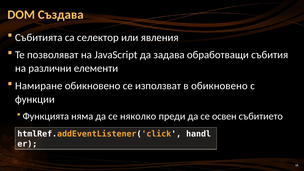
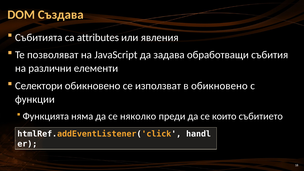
селектор: селектор -> attributes (98, 37)
Намиране: Намиране -> Селектори (39, 86)
освен: освен -> които (224, 116)
